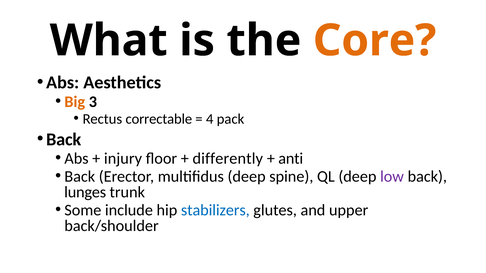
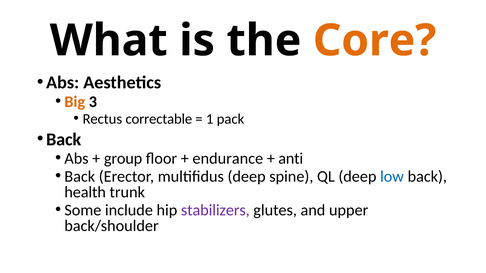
4: 4 -> 1 (210, 119)
injury: injury -> group (123, 159)
differently: differently -> endurance (228, 159)
low colour: purple -> blue (392, 177)
lunges: lunges -> health (85, 192)
stabilizers colour: blue -> purple (215, 210)
